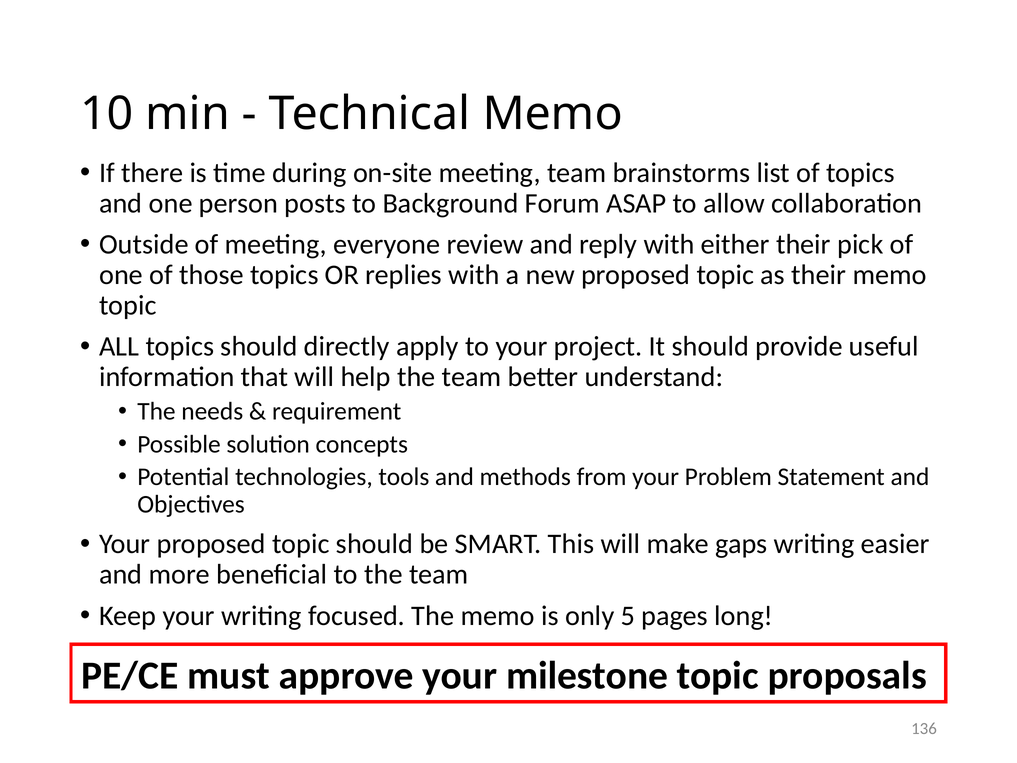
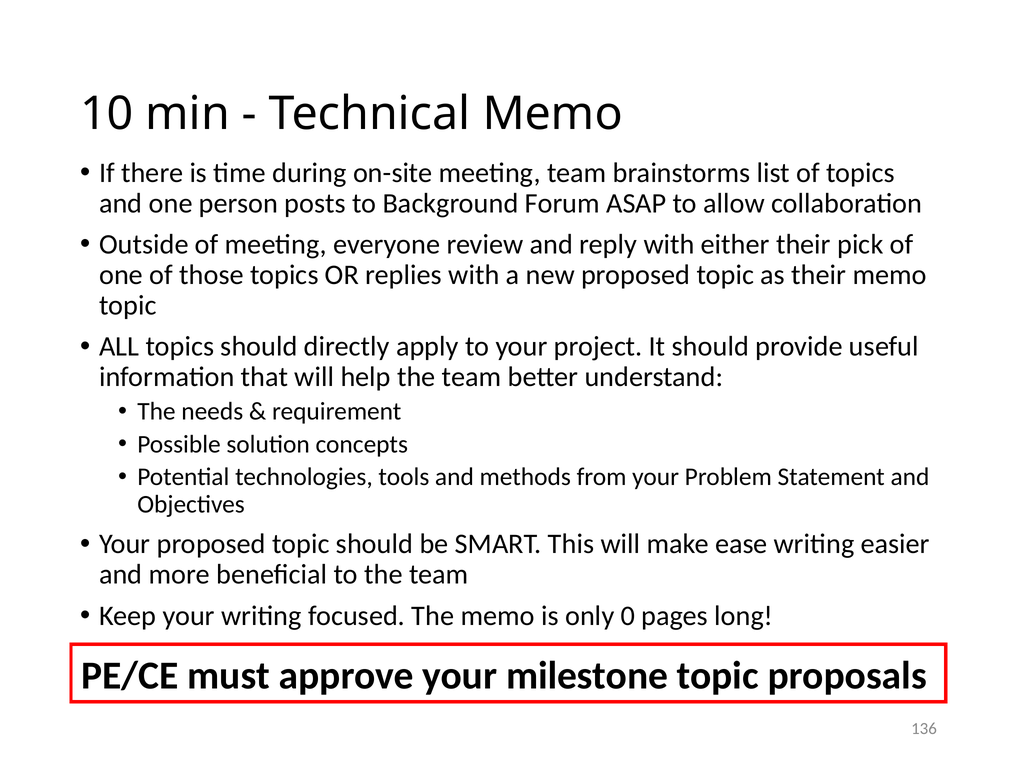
gaps: gaps -> ease (741, 544)
5: 5 -> 0 (628, 615)
